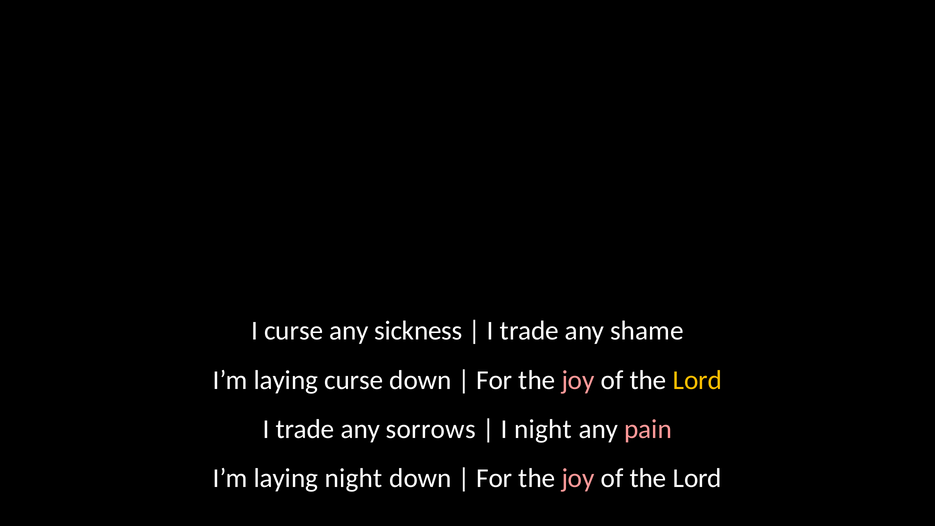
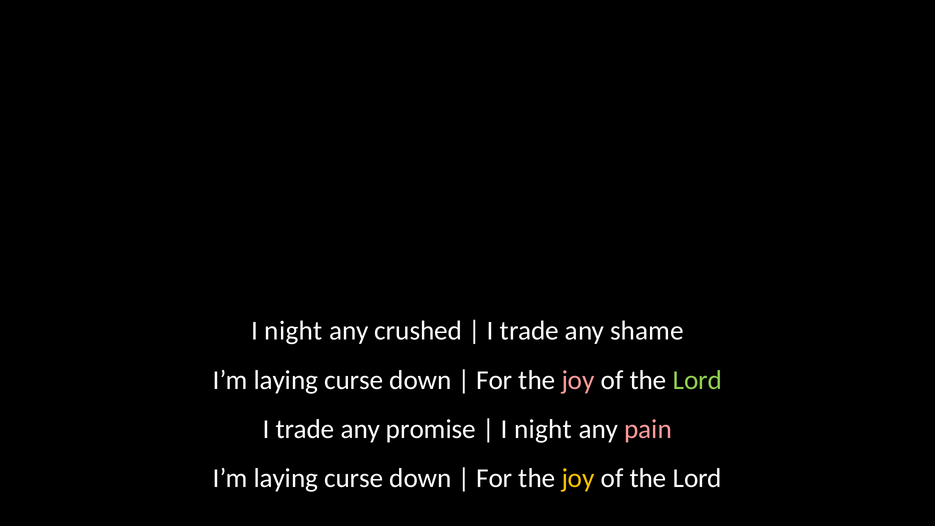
curse: curse -> night (293, 331)
sickness: sickness -> crushed (418, 331)
Lord colour: yellow -> light green (697, 380)
sorrows: sorrows -> promise (431, 429)
night: night -> curse (354, 478)
joy colour: pink -> yellow (578, 478)
